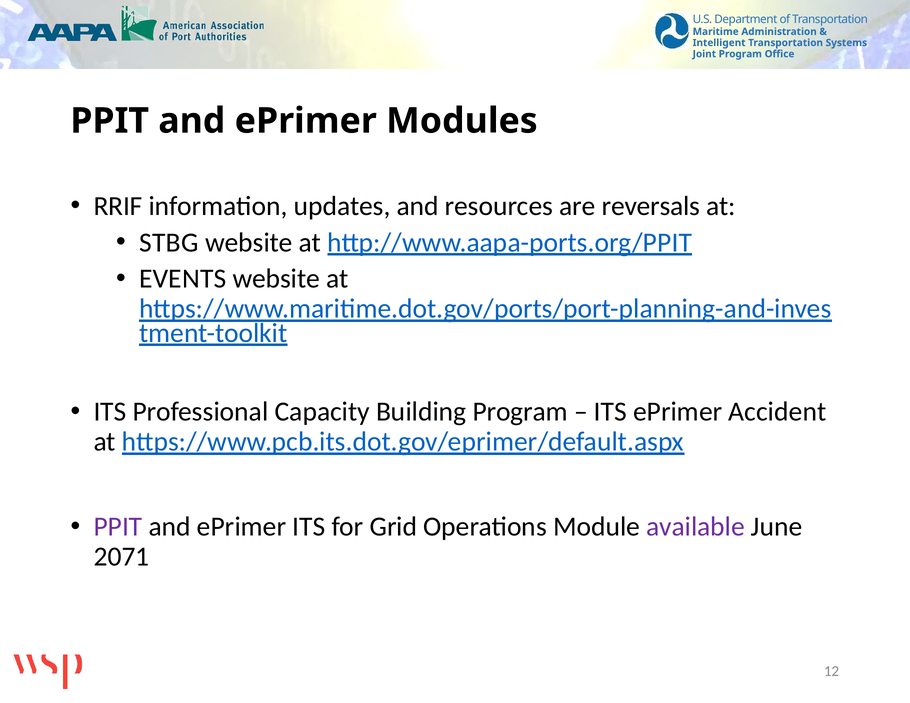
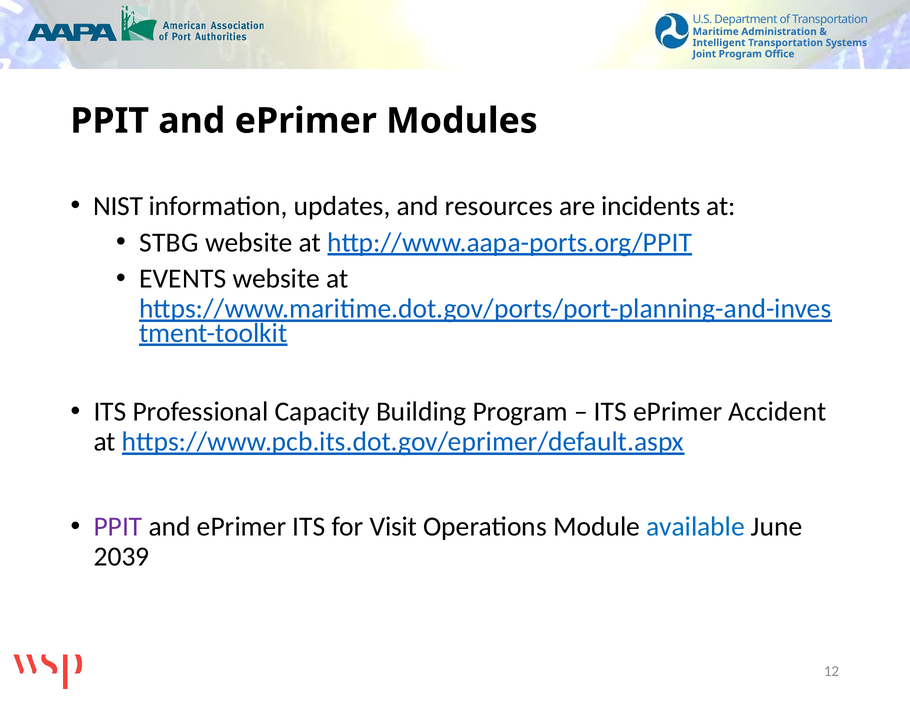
RRIF: RRIF -> NIST (118, 206)
reversals: reversals -> incidents (651, 206)
Grid: Grid -> Visit (393, 527)
available colour: purple -> blue (696, 527)
2071: 2071 -> 2039 (122, 557)
